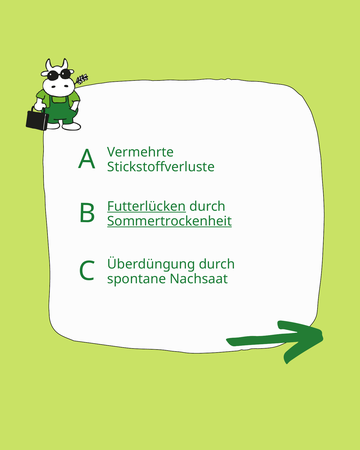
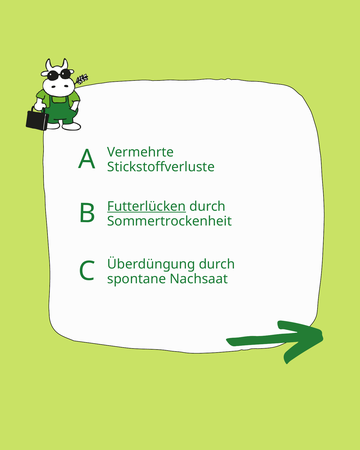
Sommertrockenheit underline: present -> none (170, 221)
